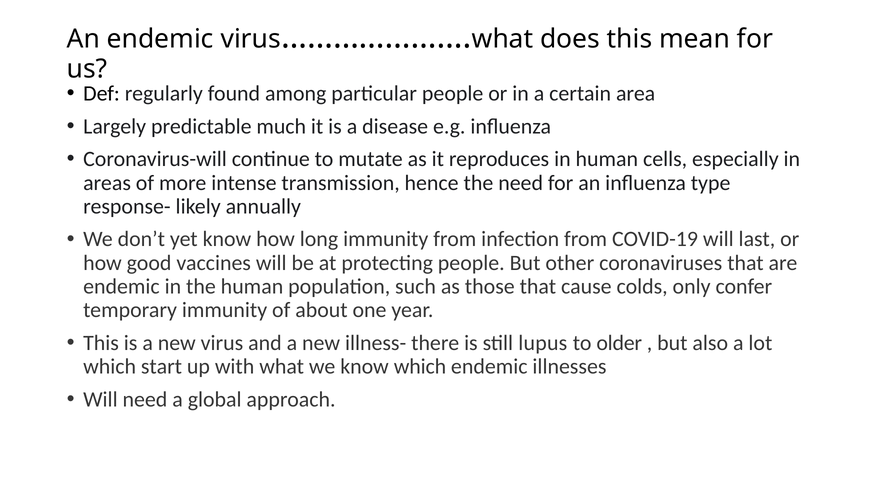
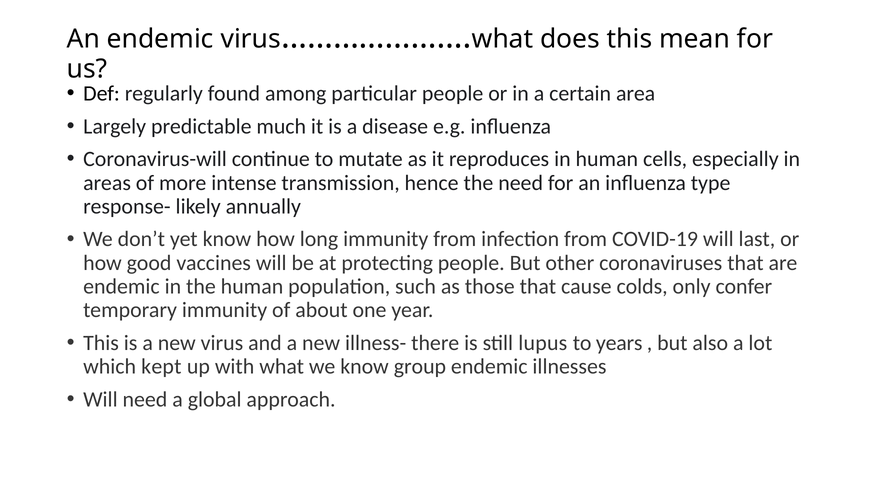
older: older -> years (619, 343)
start: start -> kept (161, 366)
know which: which -> group (420, 366)
